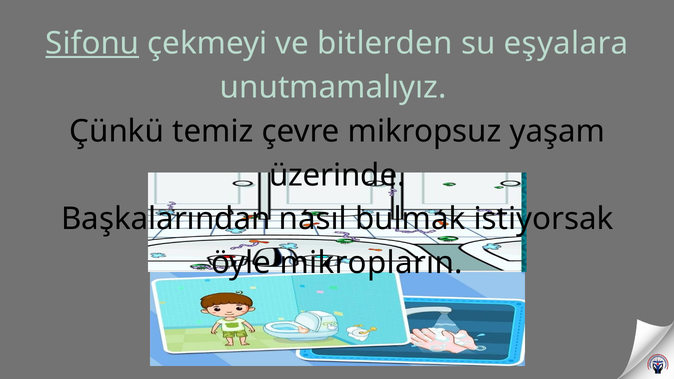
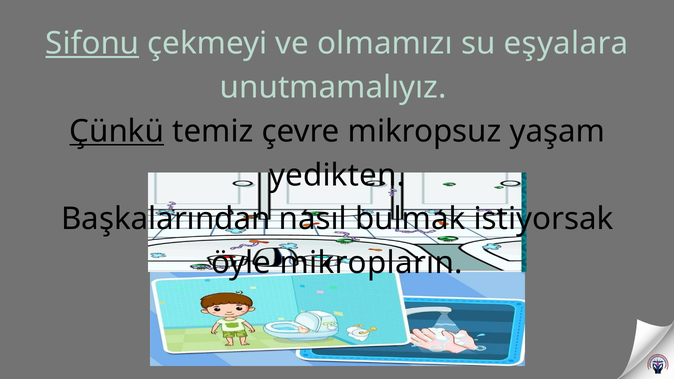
bitlerden: bitlerden -> olmamızı (385, 44)
Çünkü underline: none -> present (117, 131)
üzerinde: üzerinde -> yedikten (337, 175)
